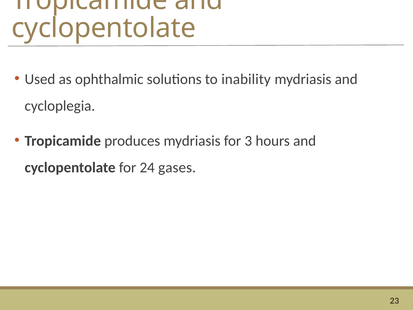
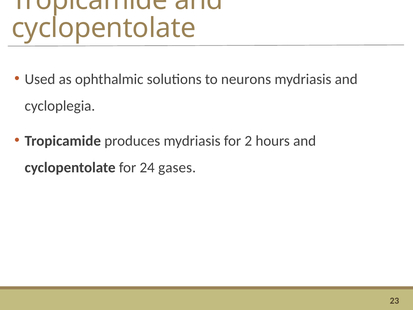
inability: inability -> neurons (246, 79)
3: 3 -> 2 (248, 141)
